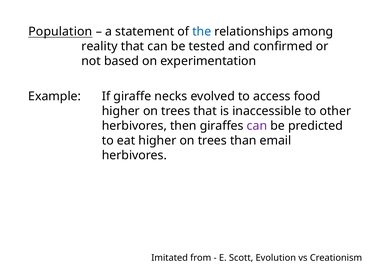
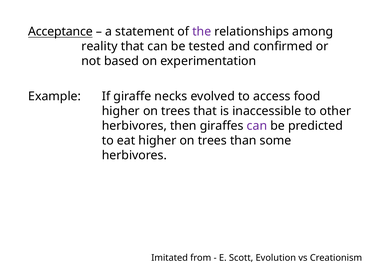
Population: Population -> Acceptance (60, 32)
the colour: blue -> purple (202, 32)
email: email -> some (276, 140)
